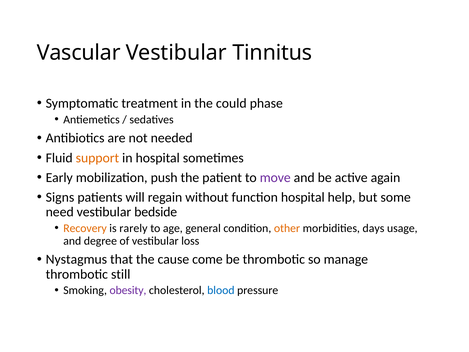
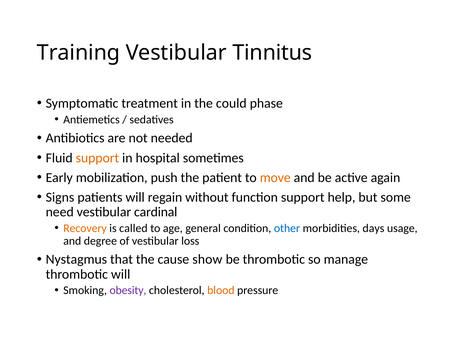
Vascular: Vascular -> Training (79, 53)
move colour: purple -> orange (275, 177)
function hospital: hospital -> support (303, 197)
bedside: bedside -> cardinal (156, 212)
rarely: rarely -> called (133, 228)
other colour: orange -> blue (287, 228)
come: come -> show (207, 259)
thrombotic still: still -> will (121, 274)
blood colour: blue -> orange (221, 290)
